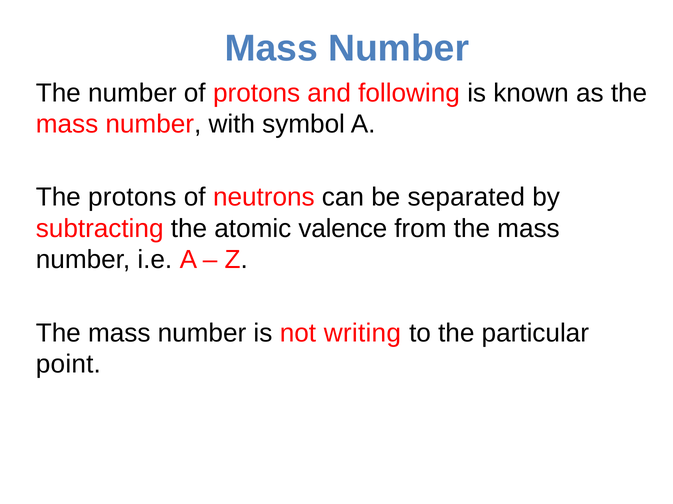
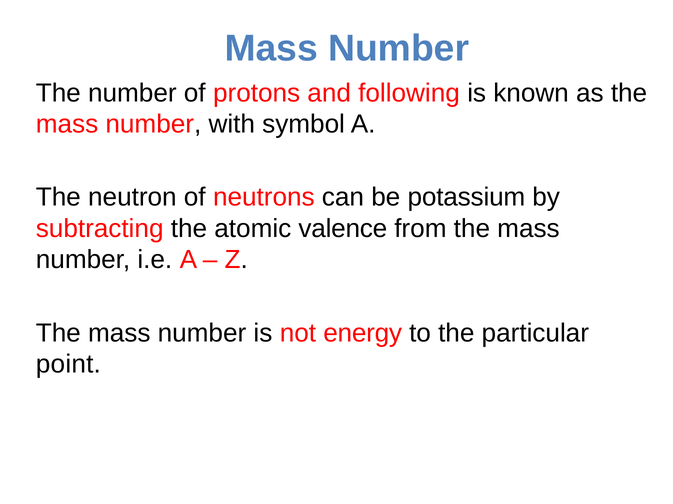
The protons: protons -> neutron (132, 198)
separated: separated -> potassium (466, 198)
writing: writing -> energy (363, 333)
